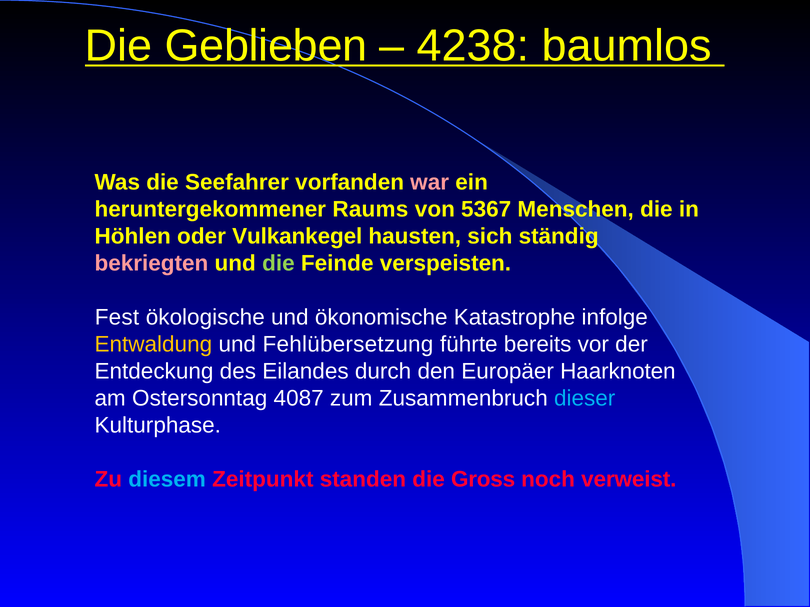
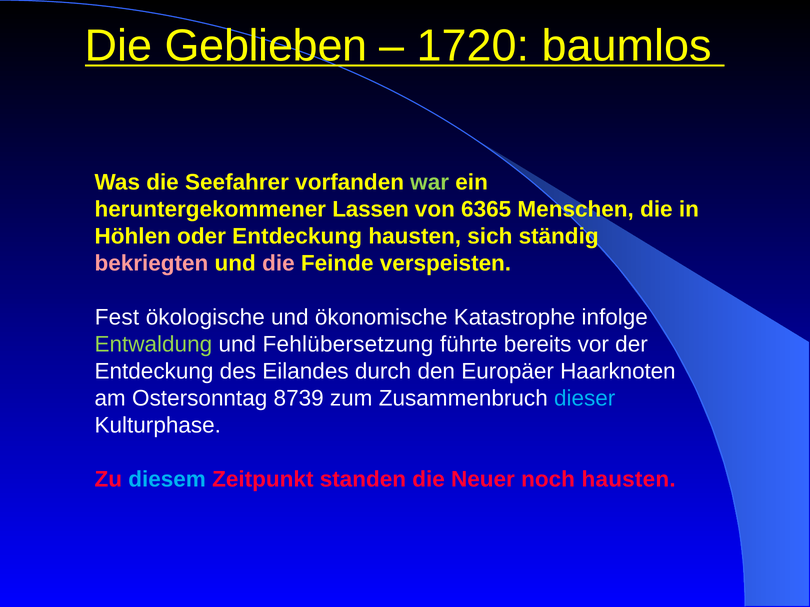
4238: 4238 -> 1720 (473, 46)
war colour: pink -> light green (430, 182)
Raums: Raums -> Lassen (371, 209)
5367: 5367 -> 6365 (486, 209)
oder Vulkankegel: Vulkankegel -> Entdeckung (297, 236)
die colour: light green -> pink (278, 263)
Entwaldung colour: yellow -> light green (153, 345)
4087: 4087 -> 8739 (299, 399)
Gross: Gross -> Neuer (483, 480)
noch verweist: verweist -> hausten (629, 480)
